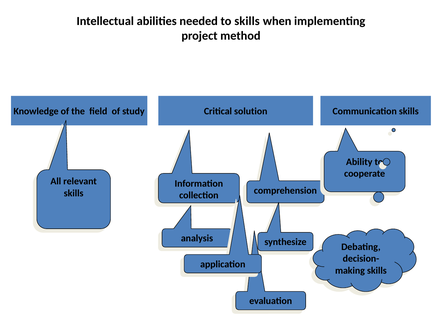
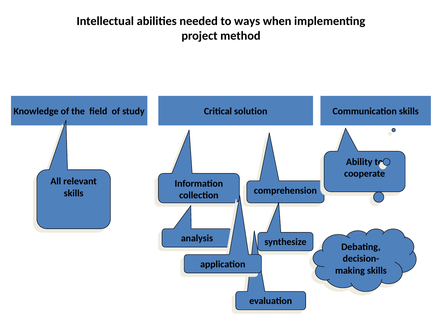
to skills: skills -> ways (247, 21)
